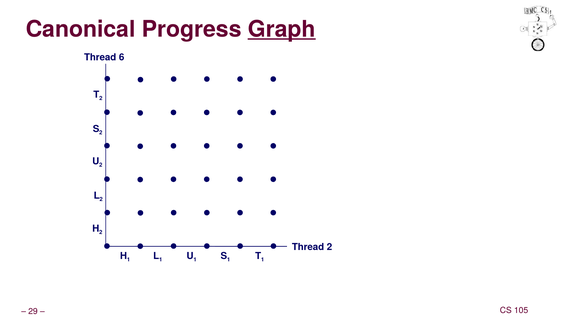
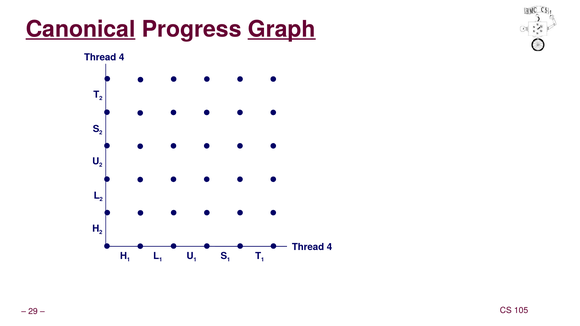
Canonical underline: none -> present (81, 29)
6: 6 -> 4 (122, 57)
2: 2 -> 4 (329, 247)
